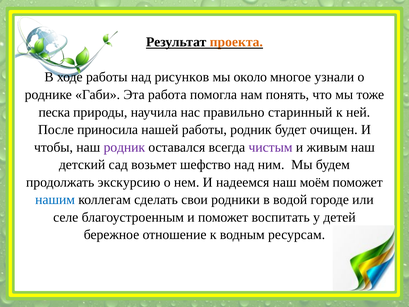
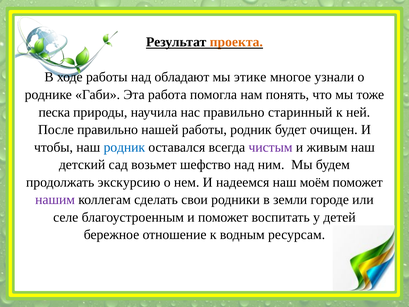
рисунков: рисунков -> обладают (182, 77)
около: около -> этике (250, 77)
После приносила: приносила -> правильно (108, 130)
родник colour: purple -> blue (124, 147)
нашим colour: blue -> purple (55, 200)
водой: водой -> земли (290, 200)
